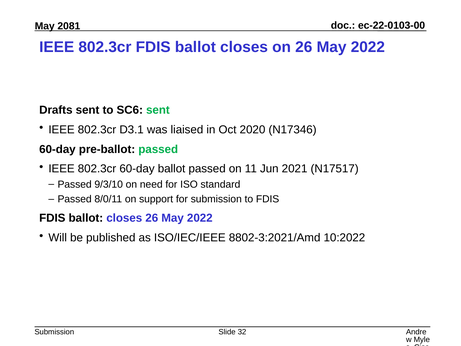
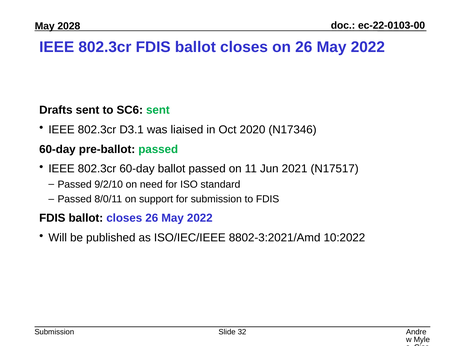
2081: 2081 -> 2028 (69, 26)
9/3/10: 9/3/10 -> 9/2/10 (109, 184)
